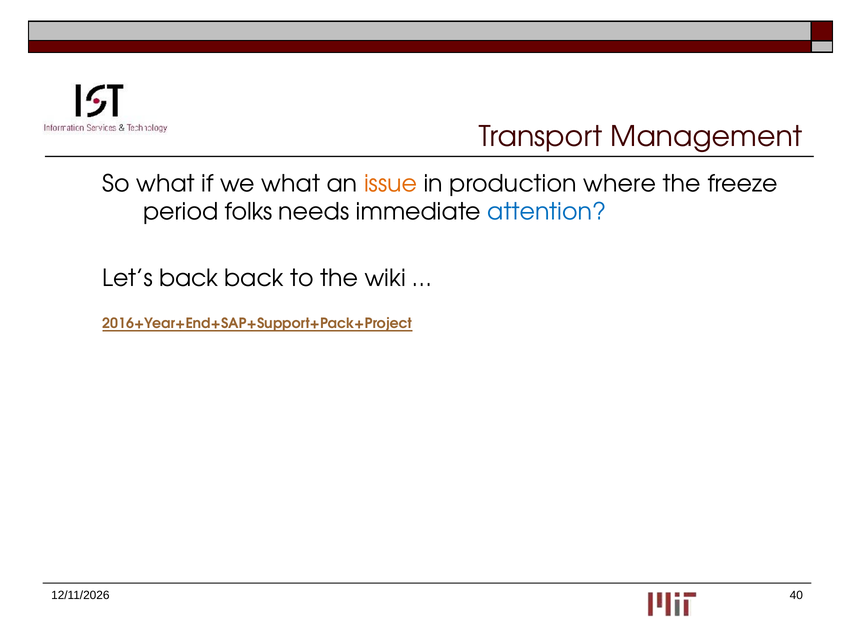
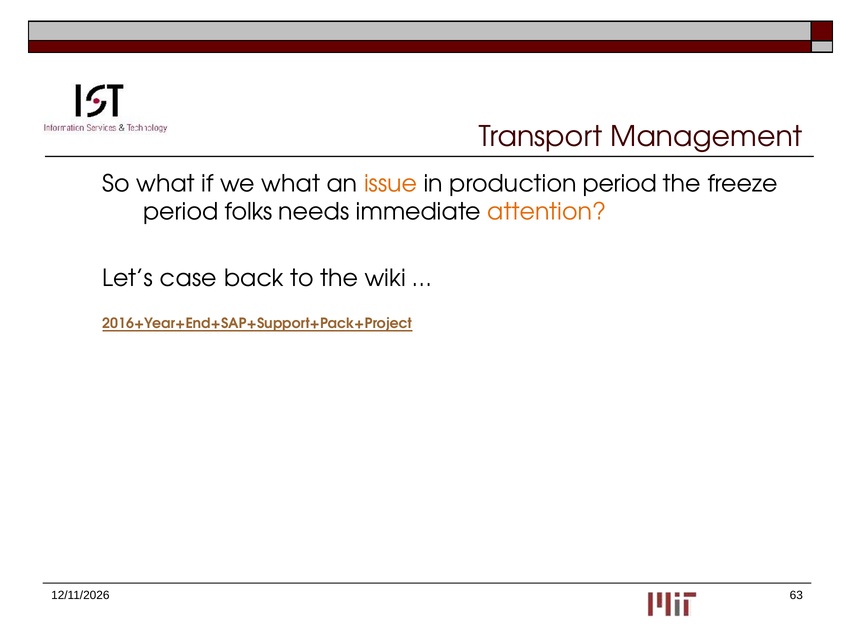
production where: where -> period (620, 184)
attention colour: blue -> orange (547, 212)
Let’s back: back -> case (188, 279)
40: 40 -> 63 (796, 596)
